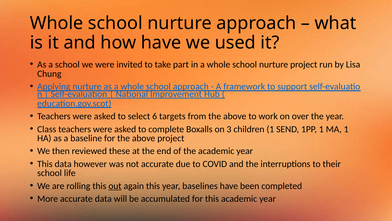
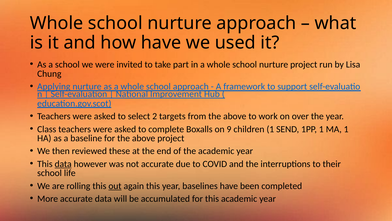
6: 6 -> 2 (155, 116)
3: 3 -> 9 (229, 129)
data underline: none -> present (63, 164)
